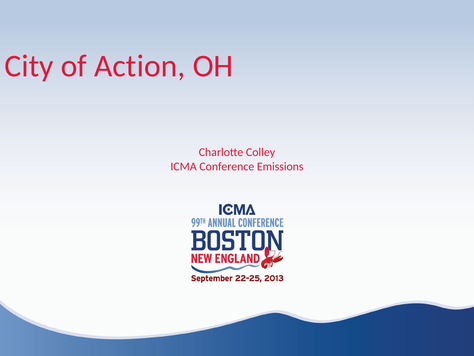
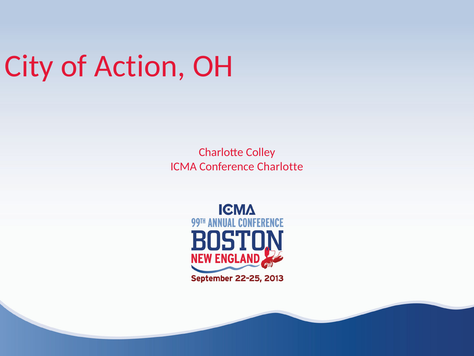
Conference Emissions: Emissions -> Charlotte (280, 166)
